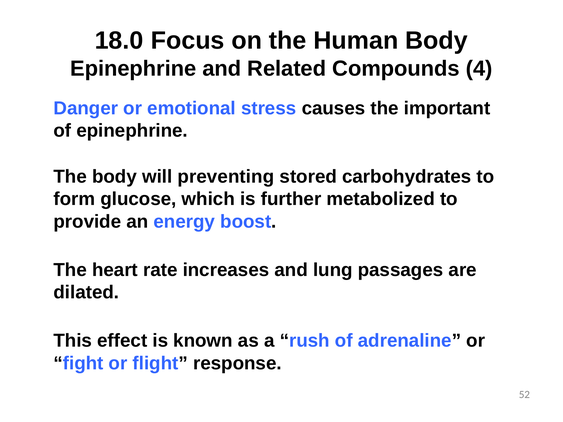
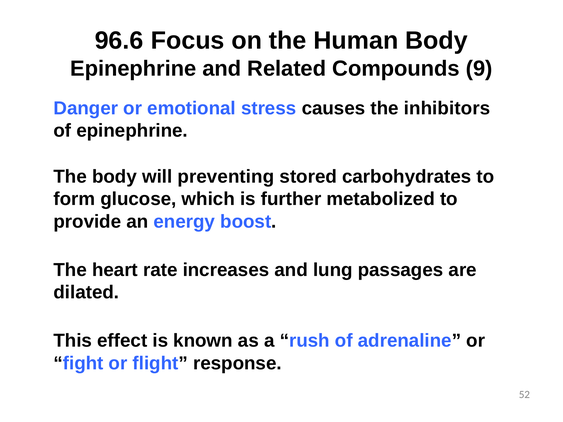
18.0: 18.0 -> 96.6 (119, 41)
4: 4 -> 9 (479, 69)
important: important -> inhibitors (447, 108)
